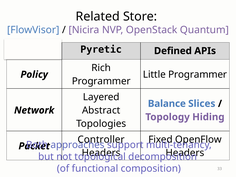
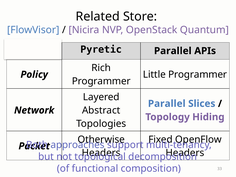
Pyretic Defined: Defined -> Parallel (173, 51)
Balance: Balance -> Parallel (167, 104)
Controller: Controller -> Otherwise (101, 139)
